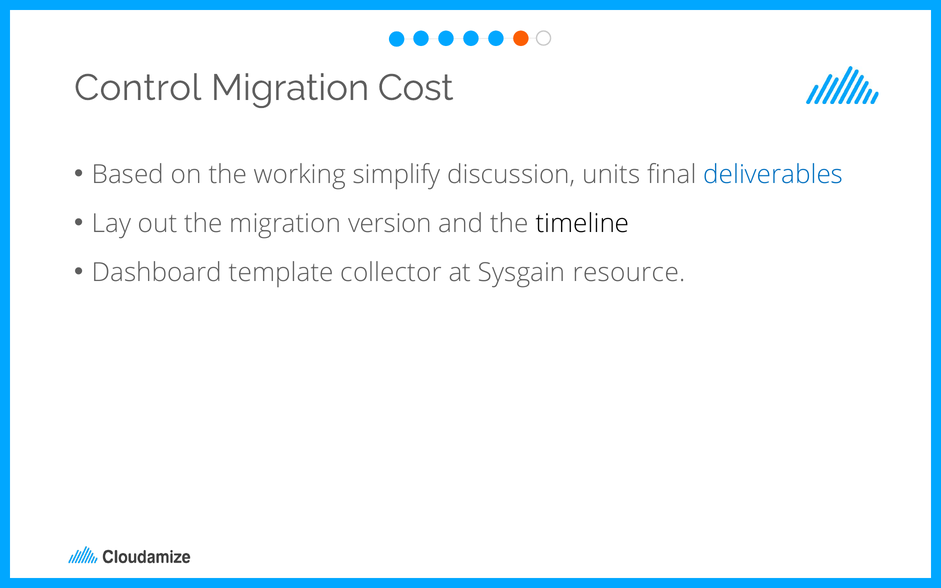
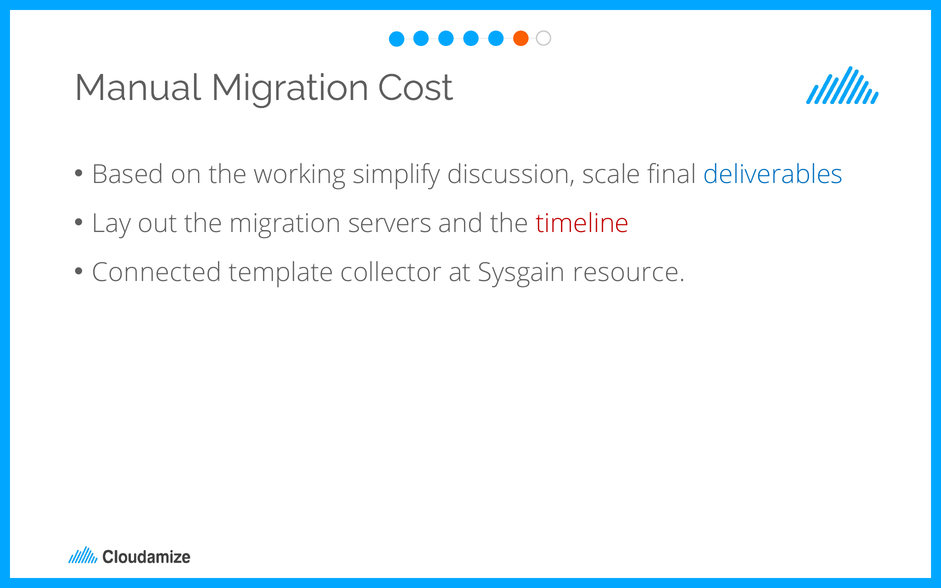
Control: Control -> Manual (138, 88)
units: units -> scale (611, 174)
version: version -> servers (390, 224)
timeline colour: black -> red (582, 224)
Dashboard: Dashboard -> Connected (157, 273)
